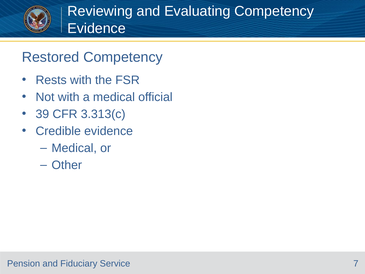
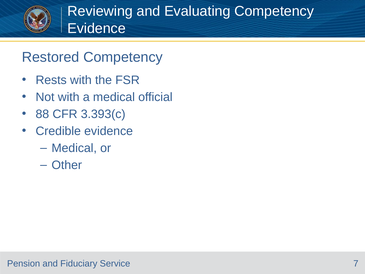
39: 39 -> 88 (42, 114)
3.313(c: 3.313(c -> 3.393(c (103, 114)
